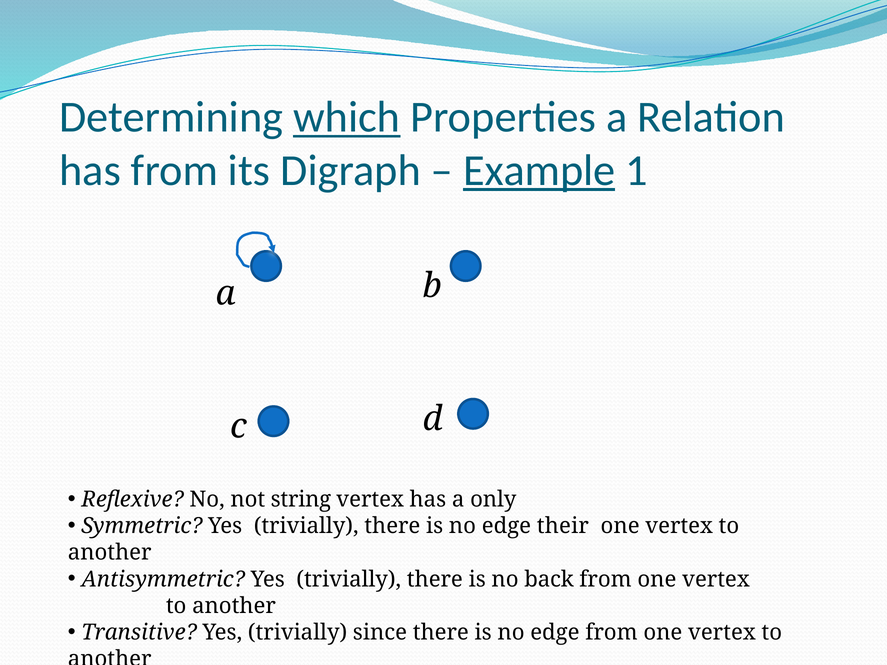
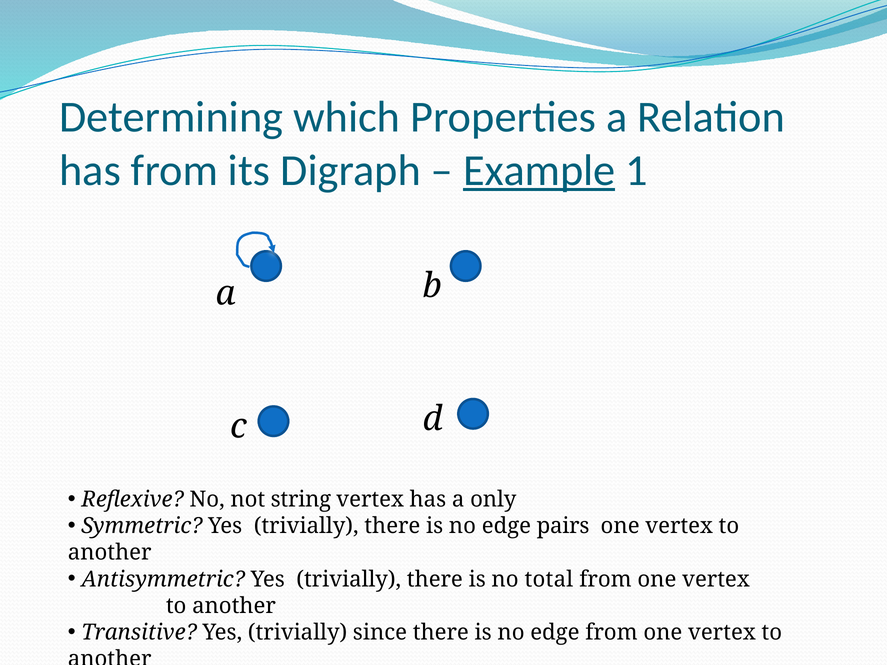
which underline: present -> none (347, 117)
their: their -> pairs (563, 526)
back: back -> total (549, 579)
